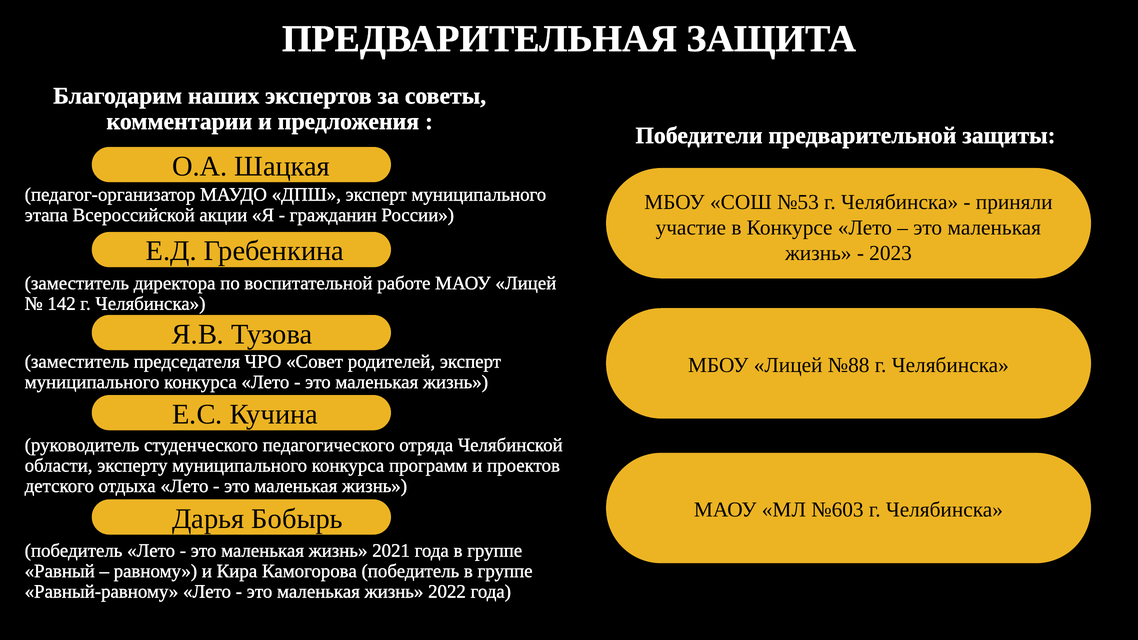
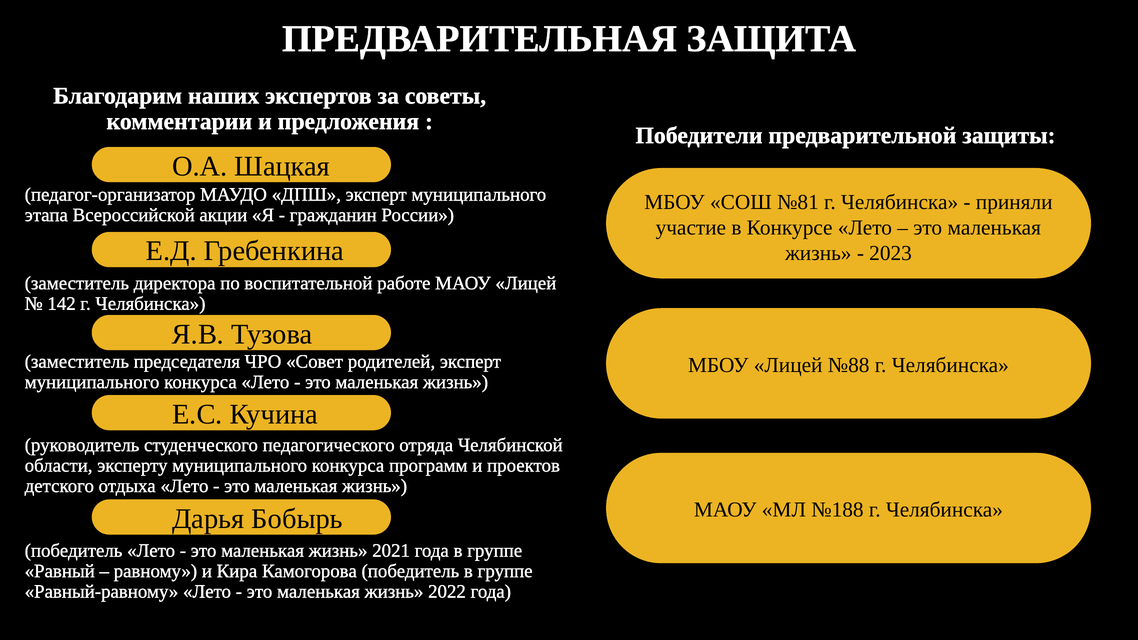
№53: №53 -> №81 (798, 202)
№603: №603 -> №188 (837, 510)
